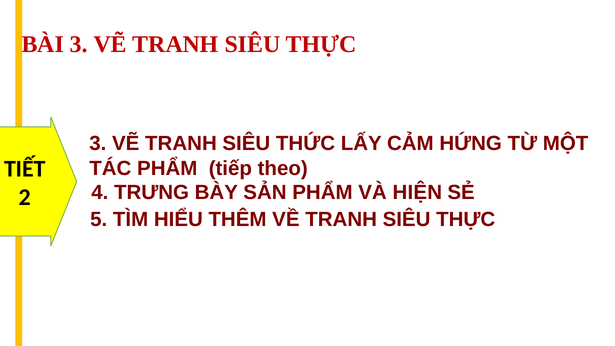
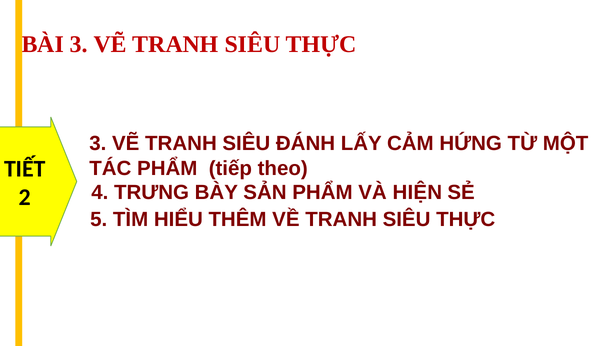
THỨC: THỨC -> ĐÁNH (306, 144)
